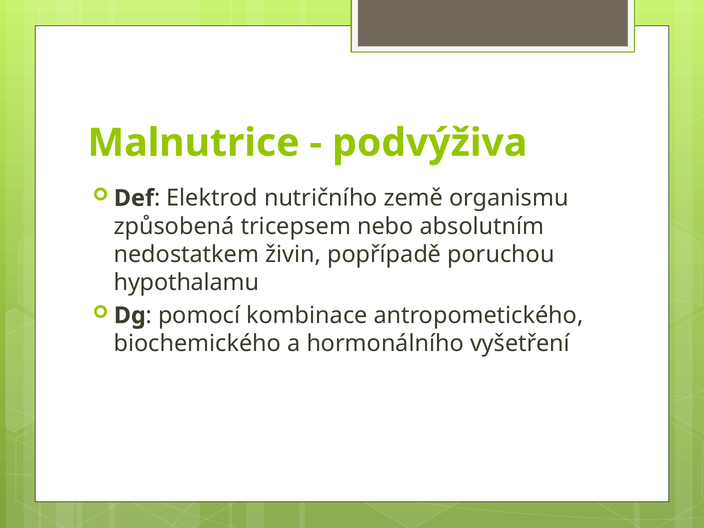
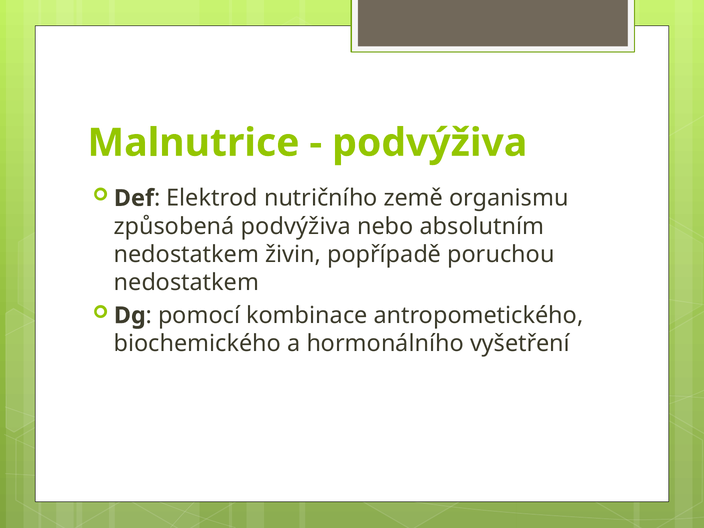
způsobená tricepsem: tricepsem -> podvýživa (296, 226)
hypothalamu: hypothalamu -> nedostatkem (186, 283)
